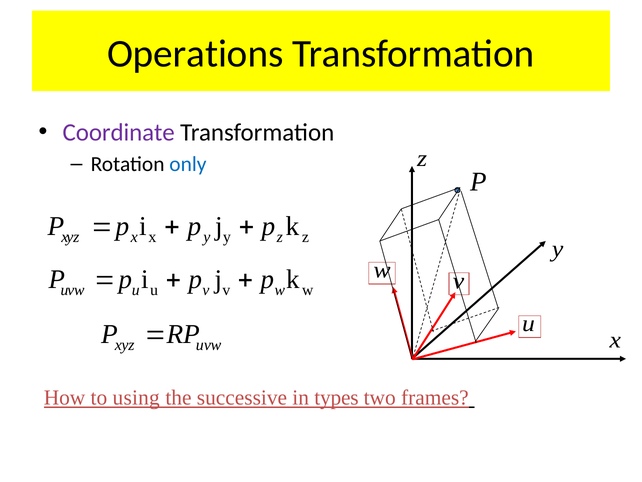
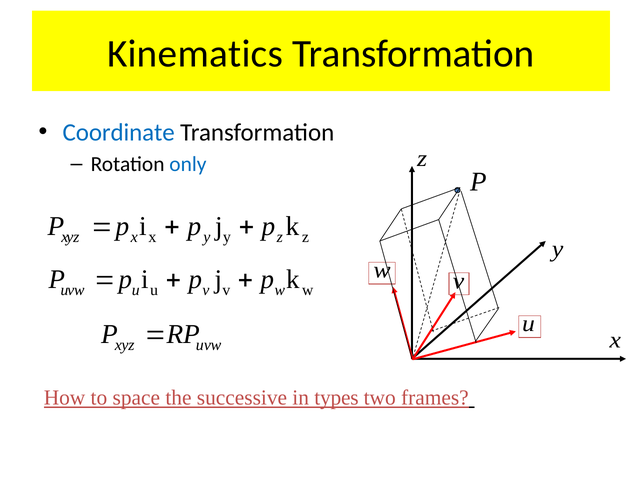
Operations: Operations -> Kinematics (195, 54)
Coordinate colour: purple -> blue (119, 132)
using: using -> space (136, 397)
